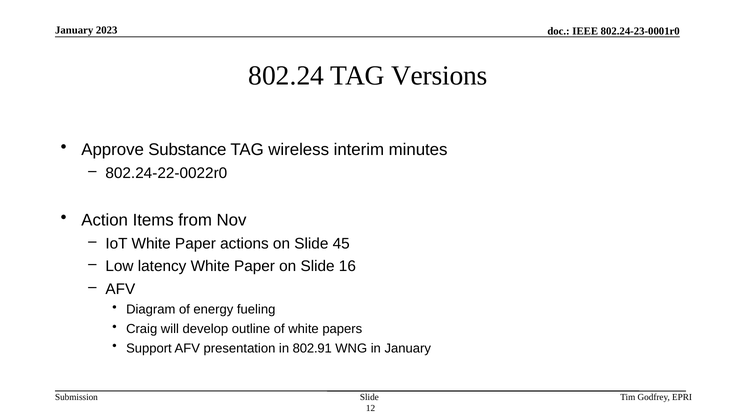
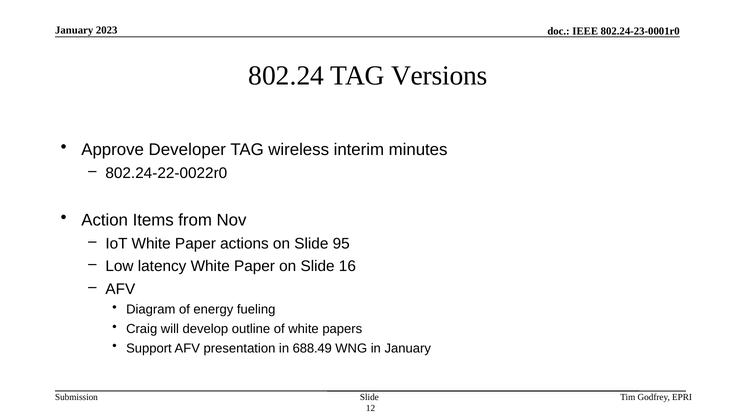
Substance: Substance -> Developer (187, 149)
45: 45 -> 95 (341, 243)
802.91: 802.91 -> 688.49 (312, 348)
